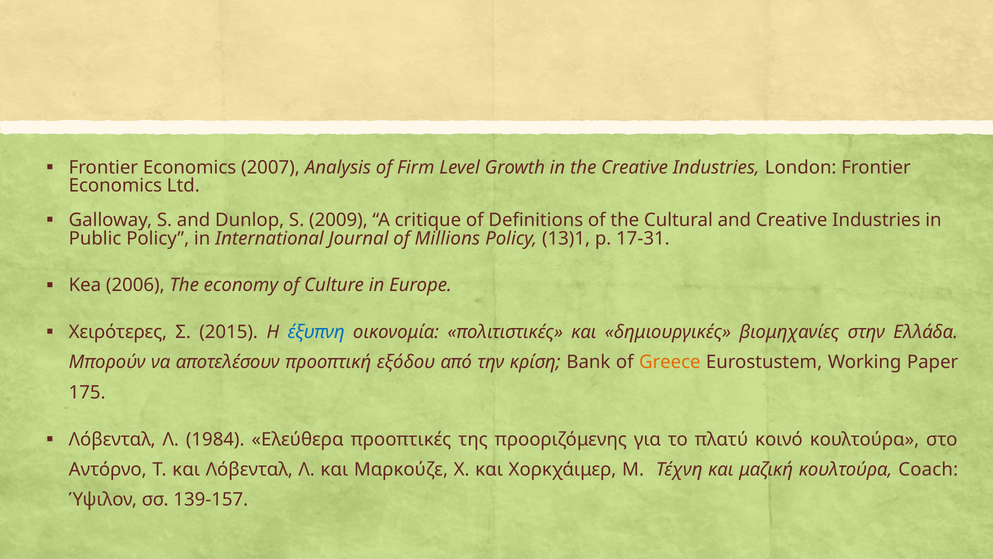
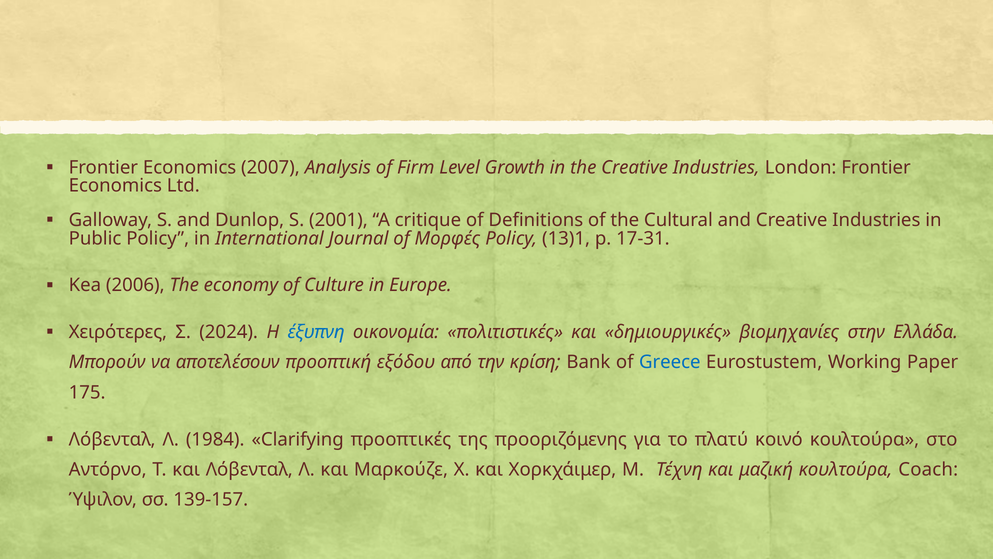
2009: 2009 -> 2001 (338, 220)
Millions: Millions -> Μορφές (447, 238)
2015: 2015 -> 2024 (229, 332)
Greece colour: orange -> blue (670, 362)
Ελεύθερα: Ελεύθερα -> Clarifying (298, 439)
